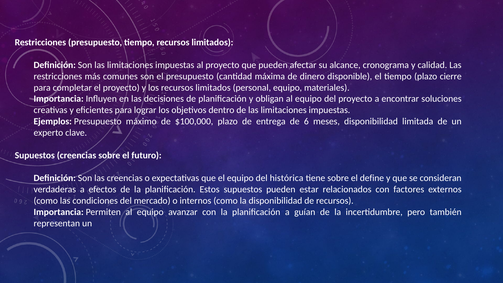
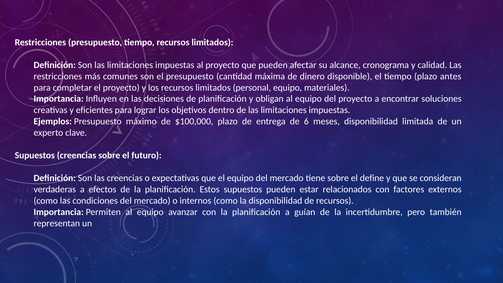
cierre: cierre -> antes (451, 76)
equipo del histórica: histórica -> mercado (287, 178)
